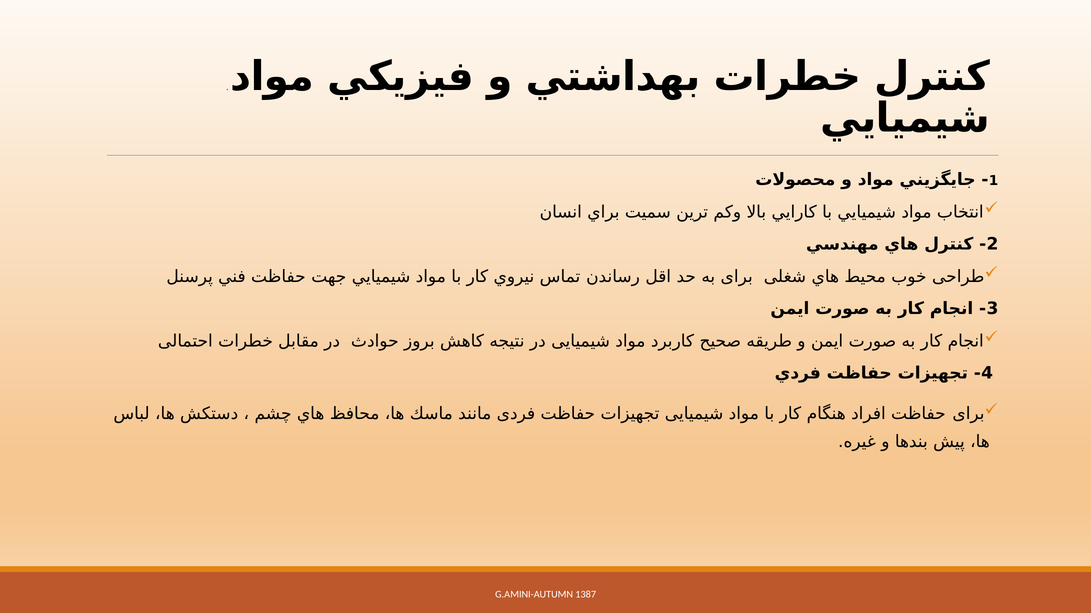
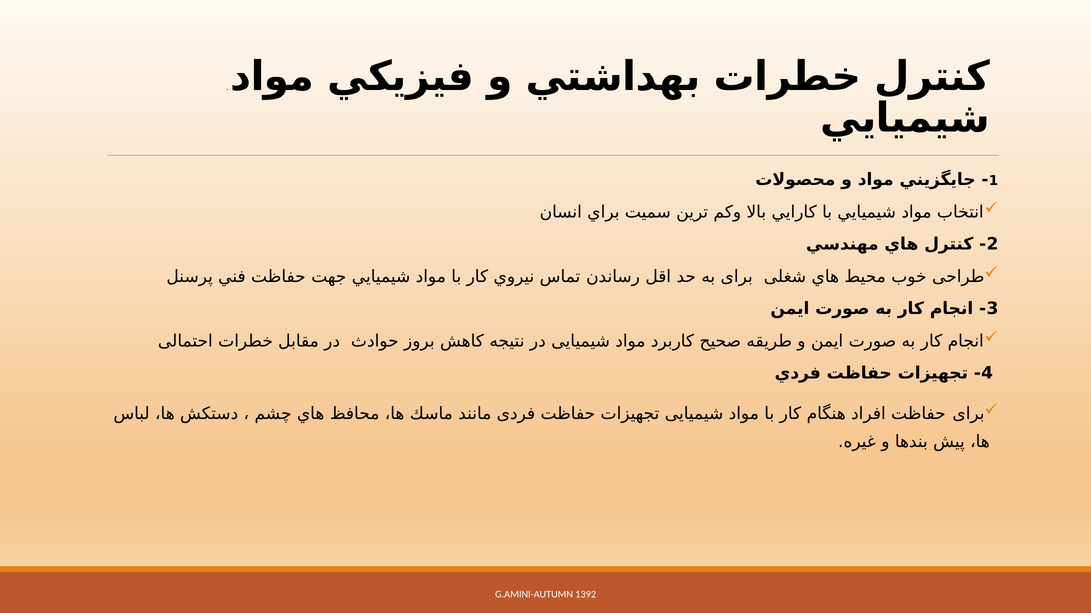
1387: 1387 -> 1392 (586, 595)
